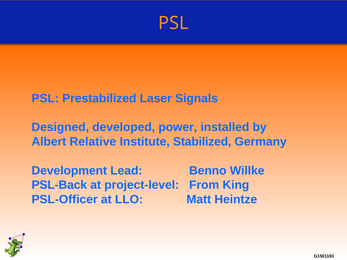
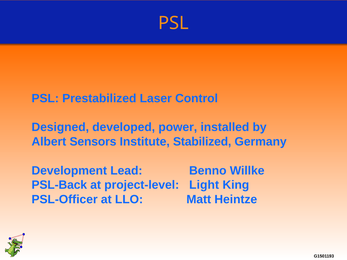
Signals: Signals -> Control (197, 98)
Relative: Relative -> Sensors (93, 142)
From: From -> Light (204, 185)
